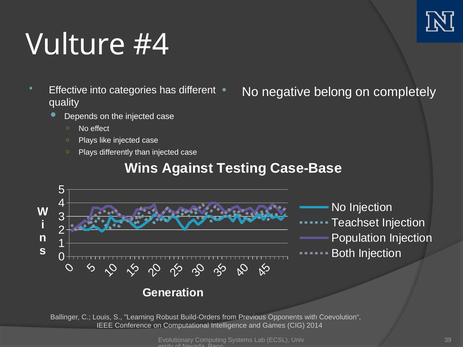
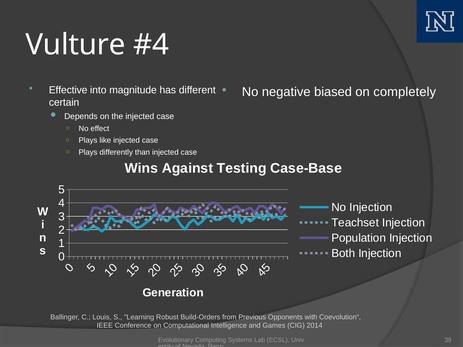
categories: categories -> magnitude (133, 90)
belong: belong -> biased (333, 92)
quality: quality -> certain (64, 103)
